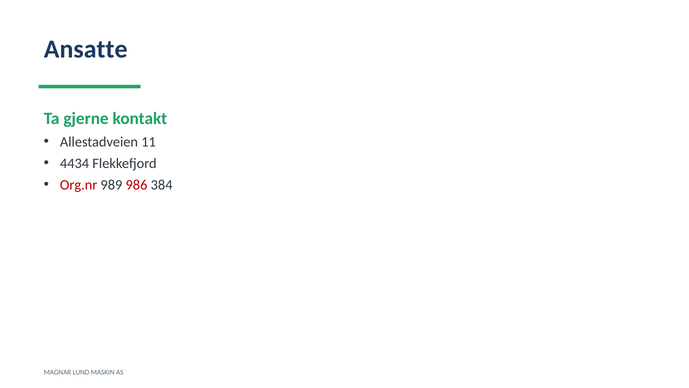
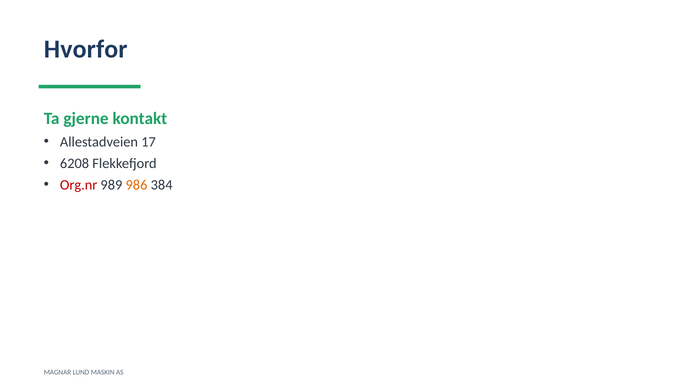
Ansatte: Ansatte -> Hvorfor (86, 49)
11: 11 -> 17 (149, 142)
4434: 4434 -> 6208 (75, 163)
986 colour: red -> orange (136, 185)
